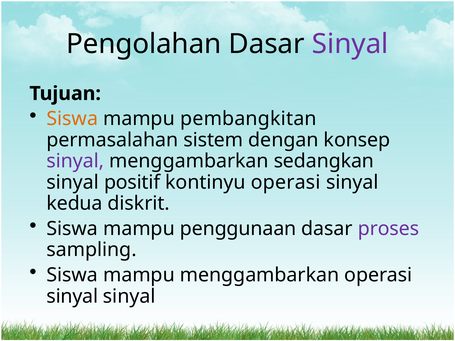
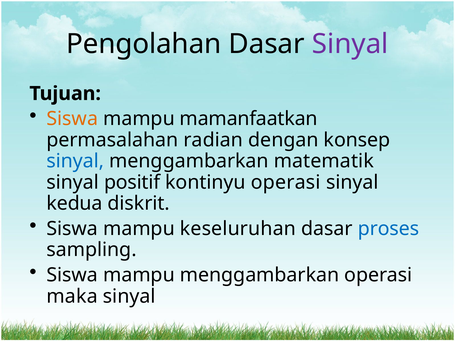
pembangkitan: pembangkitan -> mamanfaatkan (249, 119)
sistem: sistem -> radian (213, 140)
sinyal colour: purple -> blue (75, 161)
sedangkan: sedangkan -> matematik (324, 161)
penggunaan: penggunaan -> keseluruhan (238, 229)
proses colour: purple -> blue (389, 229)
sinyal: sinyal -> maka (72, 296)
